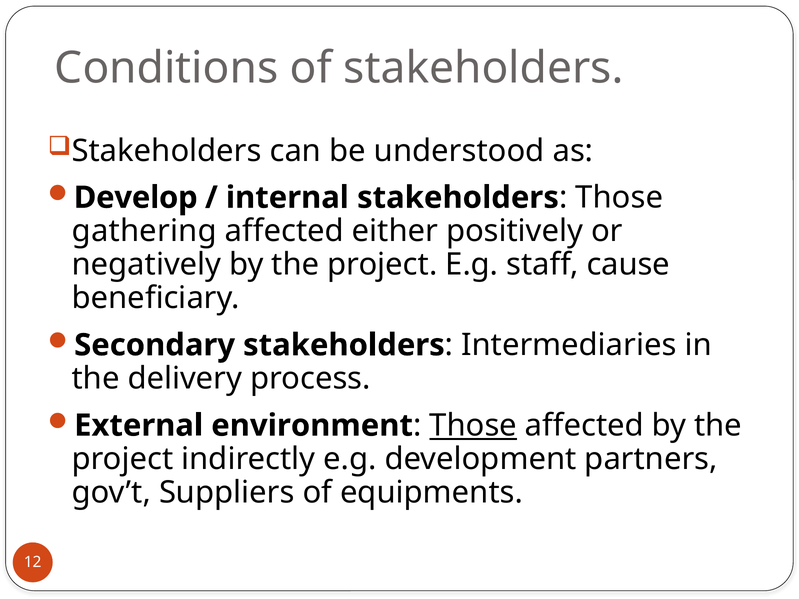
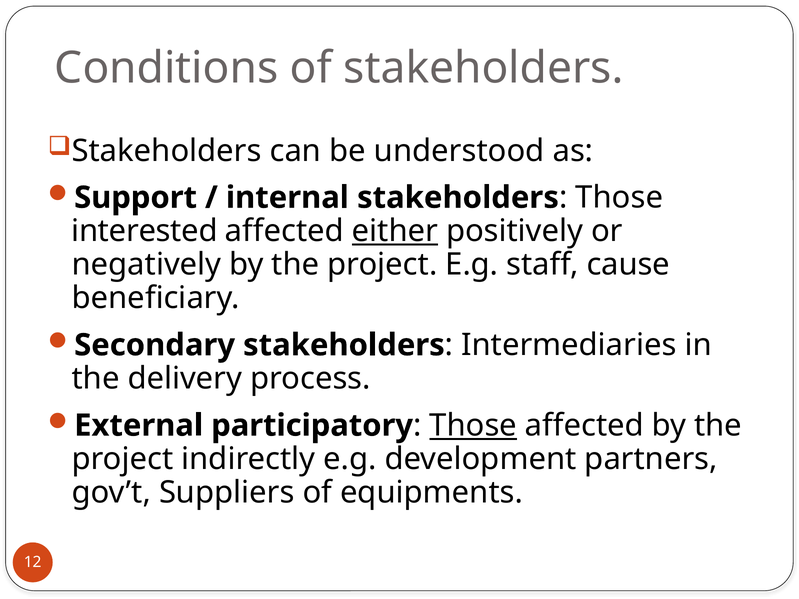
Develop: Develop -> Support (136, 198)
gathering: gathering -> interested (145, 231)
either underline: none -> present (395, 231)
environment: environment -> participatory (312, 426)
